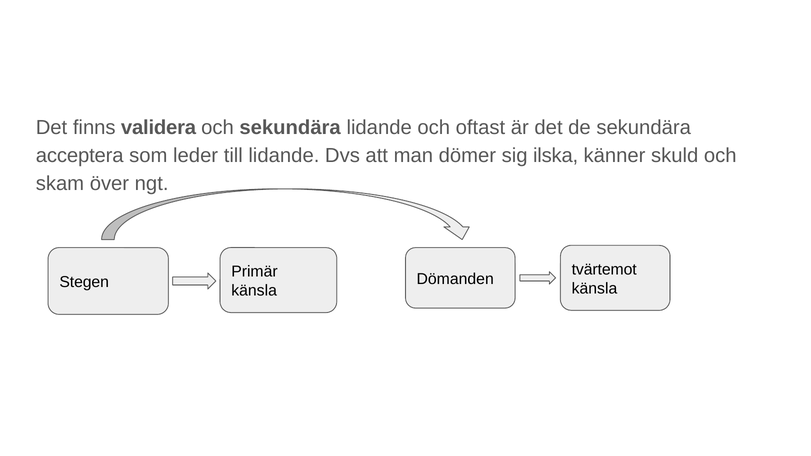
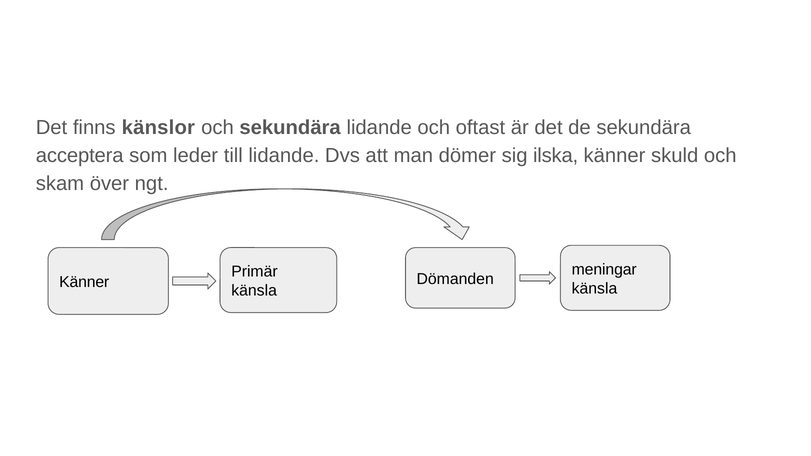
validera: validera -> känslor (158, 128)
tvärtemot: tvärtemot -> meningar (604, 270)
Stegen: Stegen -> Känner (84, 282)
